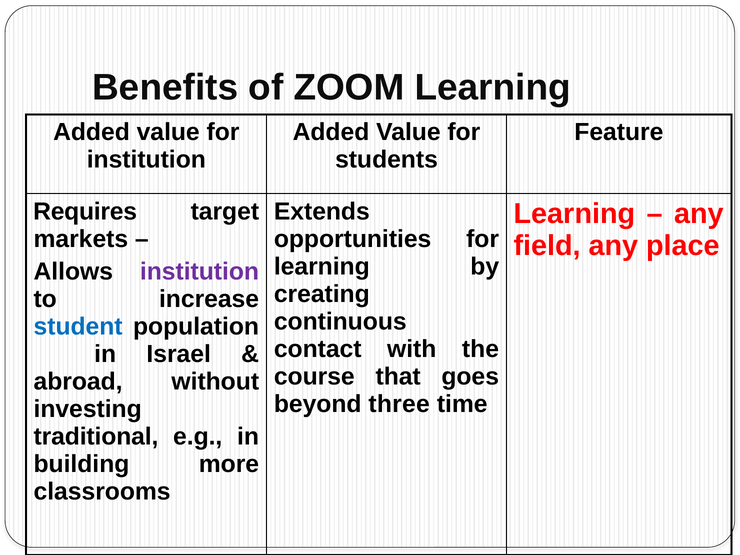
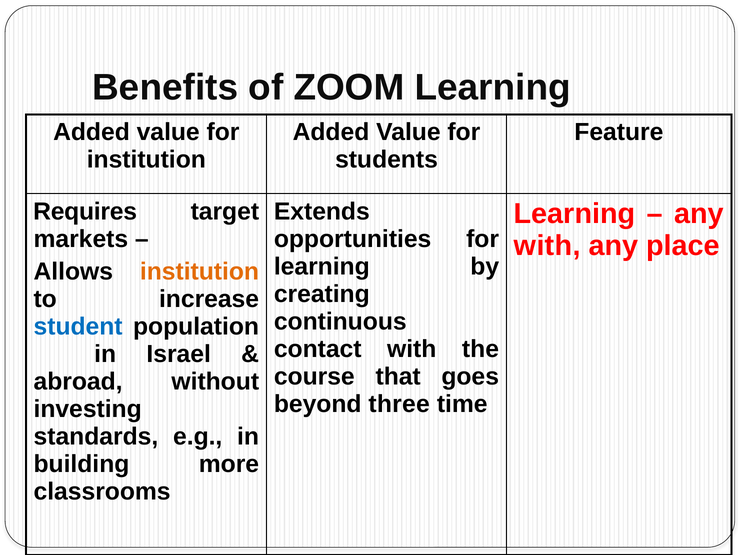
field: field -> with (547, 246)
institution colour: purple -> orange (199, 271)
traditional: traditional -> standards (96, 436)
